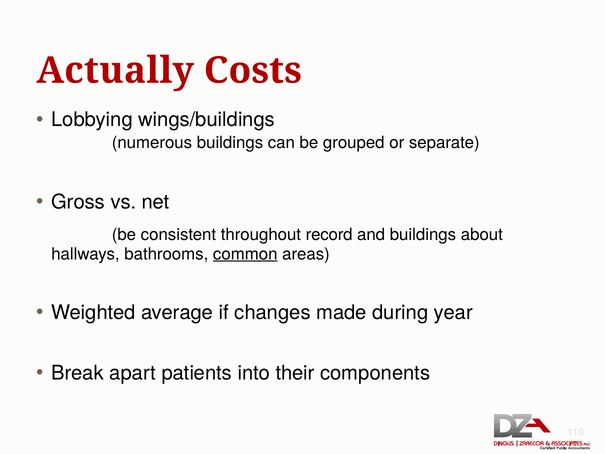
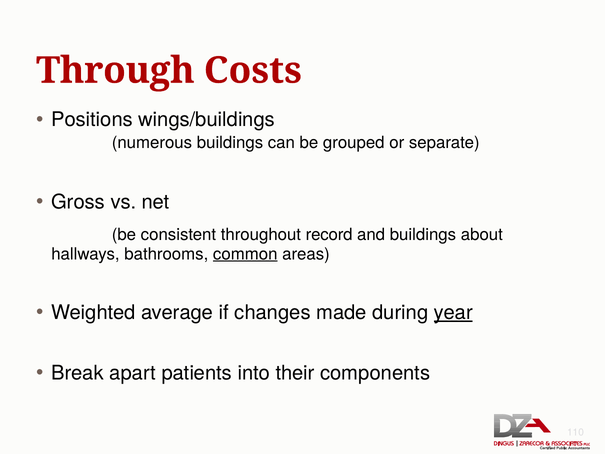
Actually: Actually -> Through (115, 71)
Lobbying: Lobbying -> Positions (92, 120)
year underline: none -> present (453, 312)
